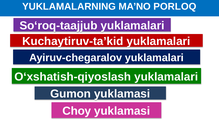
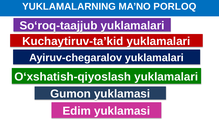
Choy: Choy -> Edim (77, 111)
